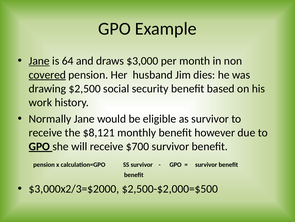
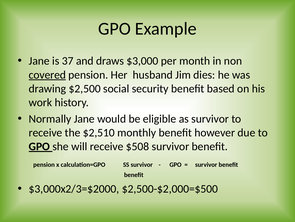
Jane underline: present -> none (39, 61)
64: 64 -> 37 (68, 61)
$8,121: $8,121 -> $2,510 (99, 132)
$700: $700 -> $508 (138, 146)
